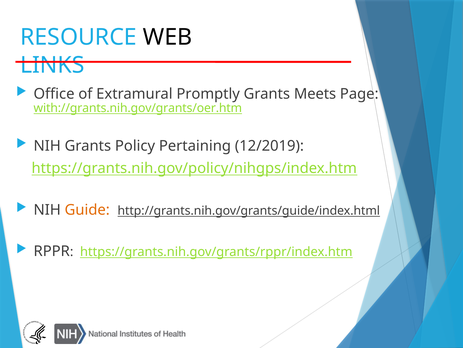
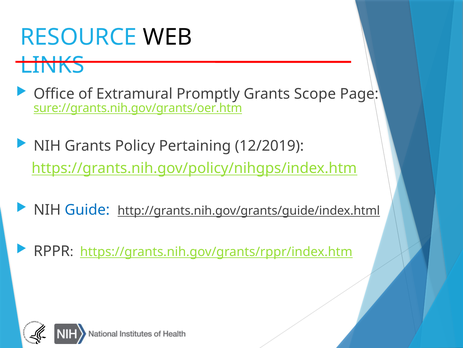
Meets: Meets -> Scope (315, 94)
with://grants.nih.gov/grants/oer.htm: with://grants.nih.gov/grants/oer.htm -> sure://grants.nih.gov/grants/oer.htm (138, 108)
Guide colour: orange -> blue (87, 210)
